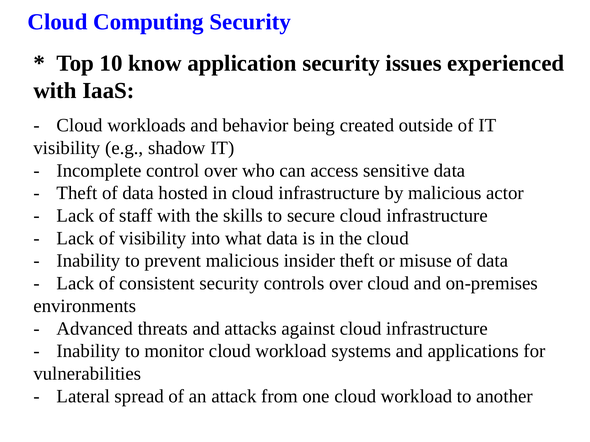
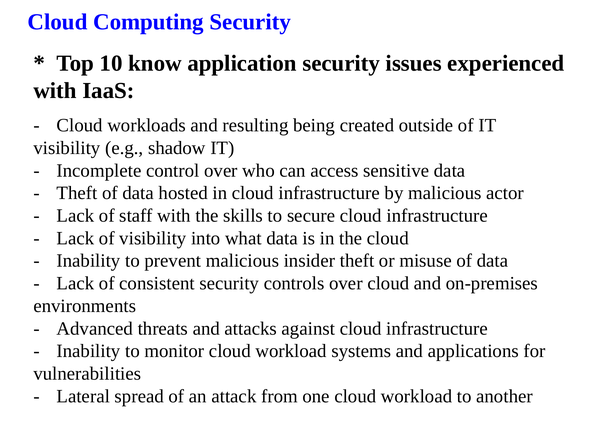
behavior: behavior -> resulting (255, 125)
